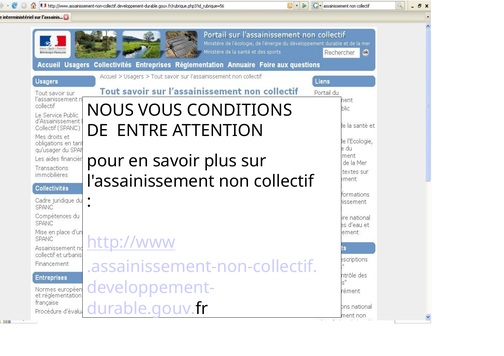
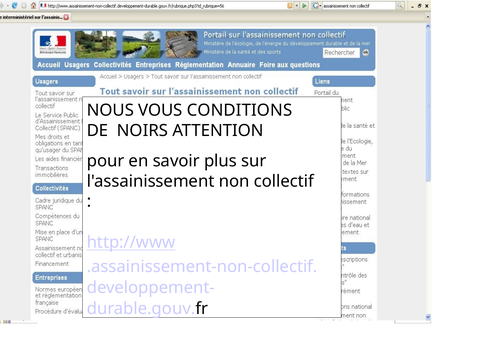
ENTRE: ENTRE -> NOIRS (143, 131)
